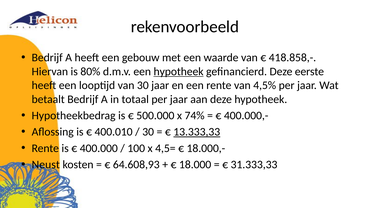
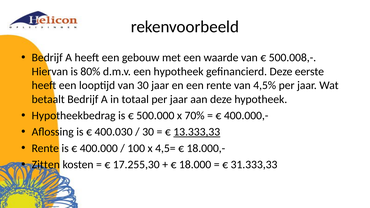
418.858,-: 418.858,- -> 500.008,- (292, 58)
hypotheek underline: present -> none (179, 72)
74%: 74% -> 70% (195, 116)
400.010: 400.010 -> 400.030 (114, 132)
Neust: Neust -> Zitten (46, 165)
64.608,93: 64.608,93 -> 17.255,30 (136, 165)
